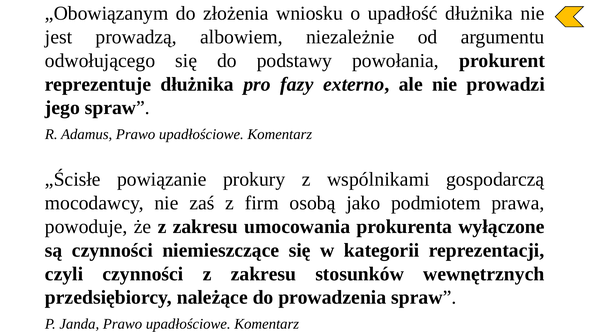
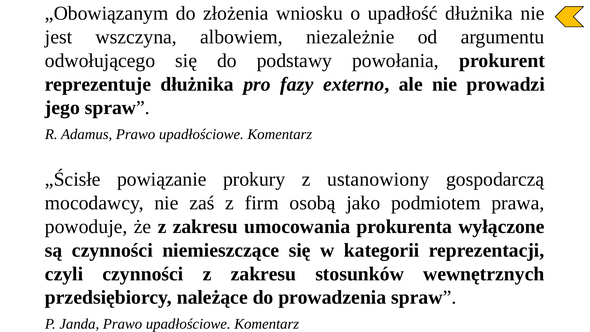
prowadzą: prowadzą -> wszczyna (136, 37)
wspólnikami: wspólnikami -> ustanowiony (378, 179)
